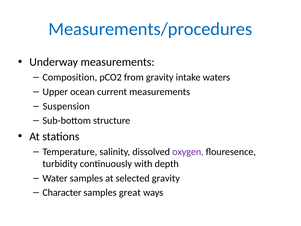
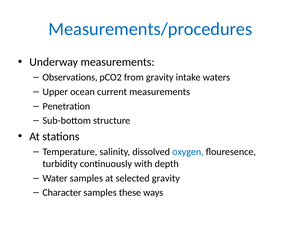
Composition: Composition -> Observations (70, 77)
Suspension: Suspension -> Penetration (66, 106)
oxygen colour: purple -> blue (188, 152)
great: great -> these (130, 192)
